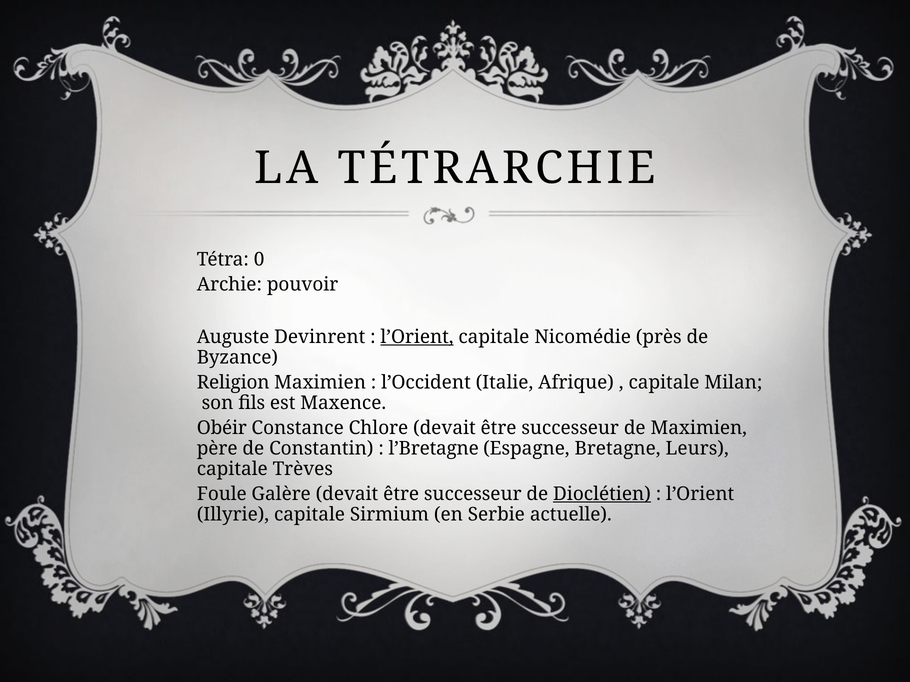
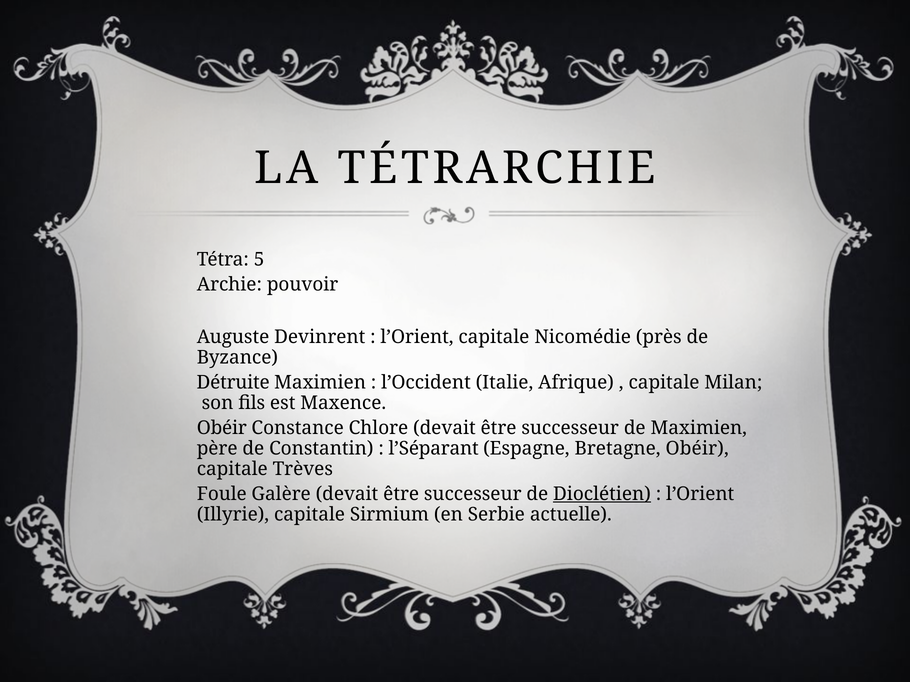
0: 0 -> 5 (259, 260)
l’Orient underline: present -> none (417, 337)
Religion: Religion -> Détruite (233, 383)
l’Bretagne: l’Bretagne -> l’Séparant (434, 449)
Bretagne Leurs: Leurs -> Obéir (697, 449)
